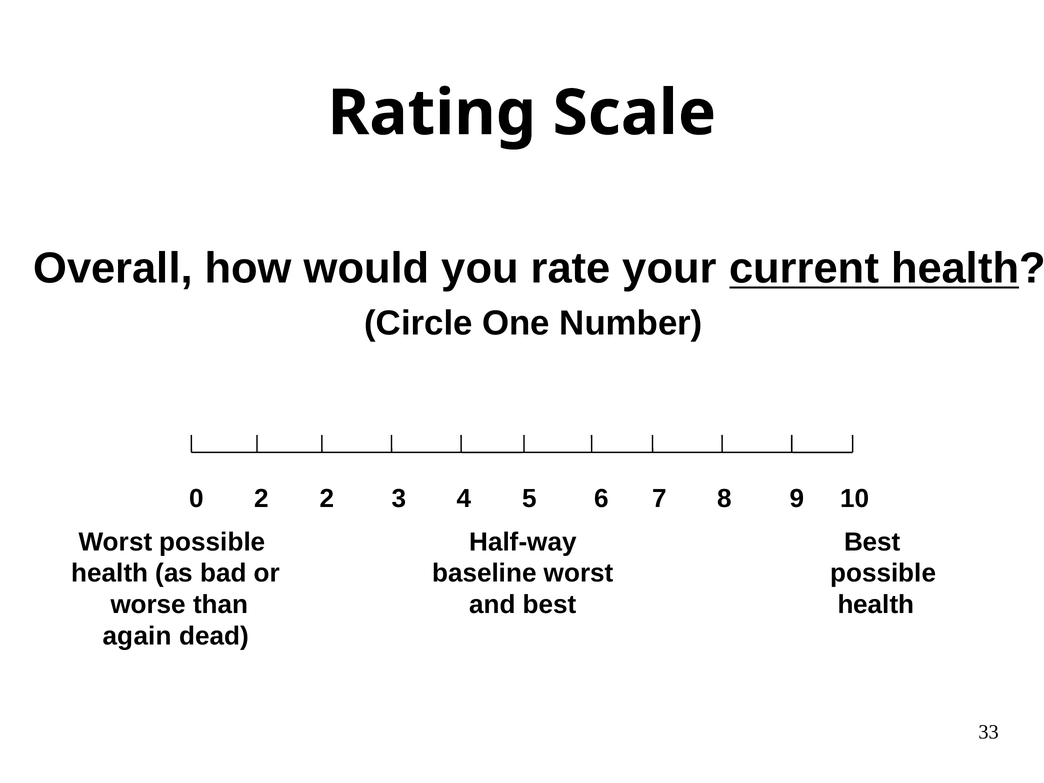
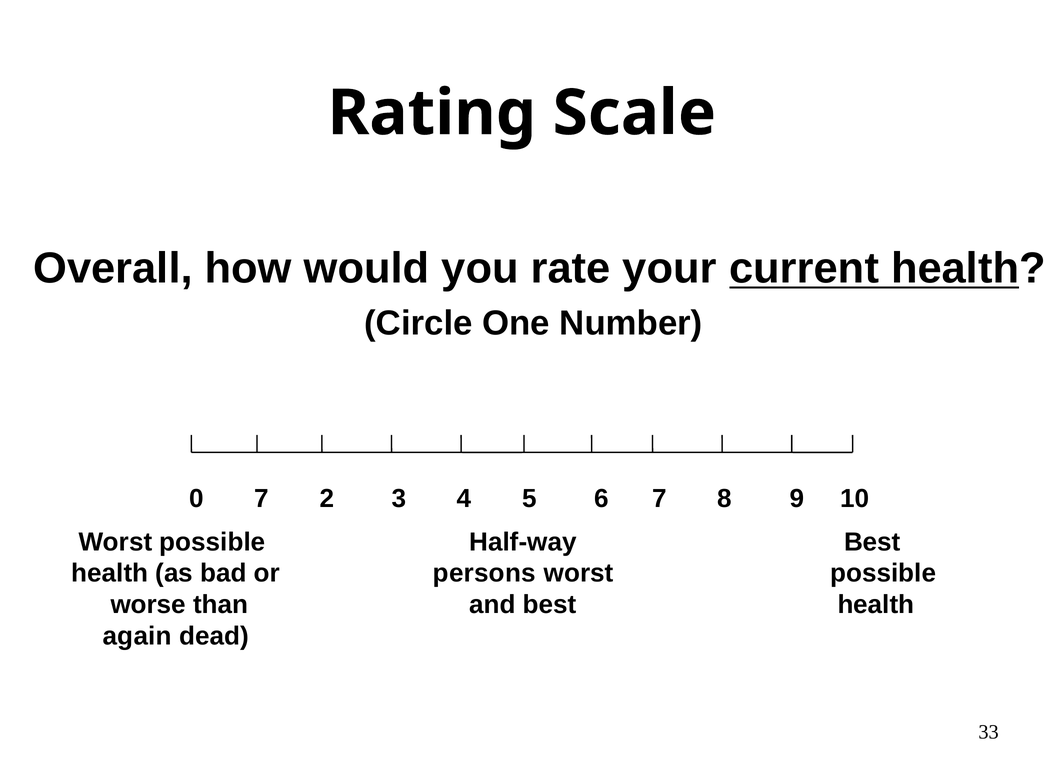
0 2: 2 -> 7 (262, 499)
baseline: baseline -> persons (484, 573)
